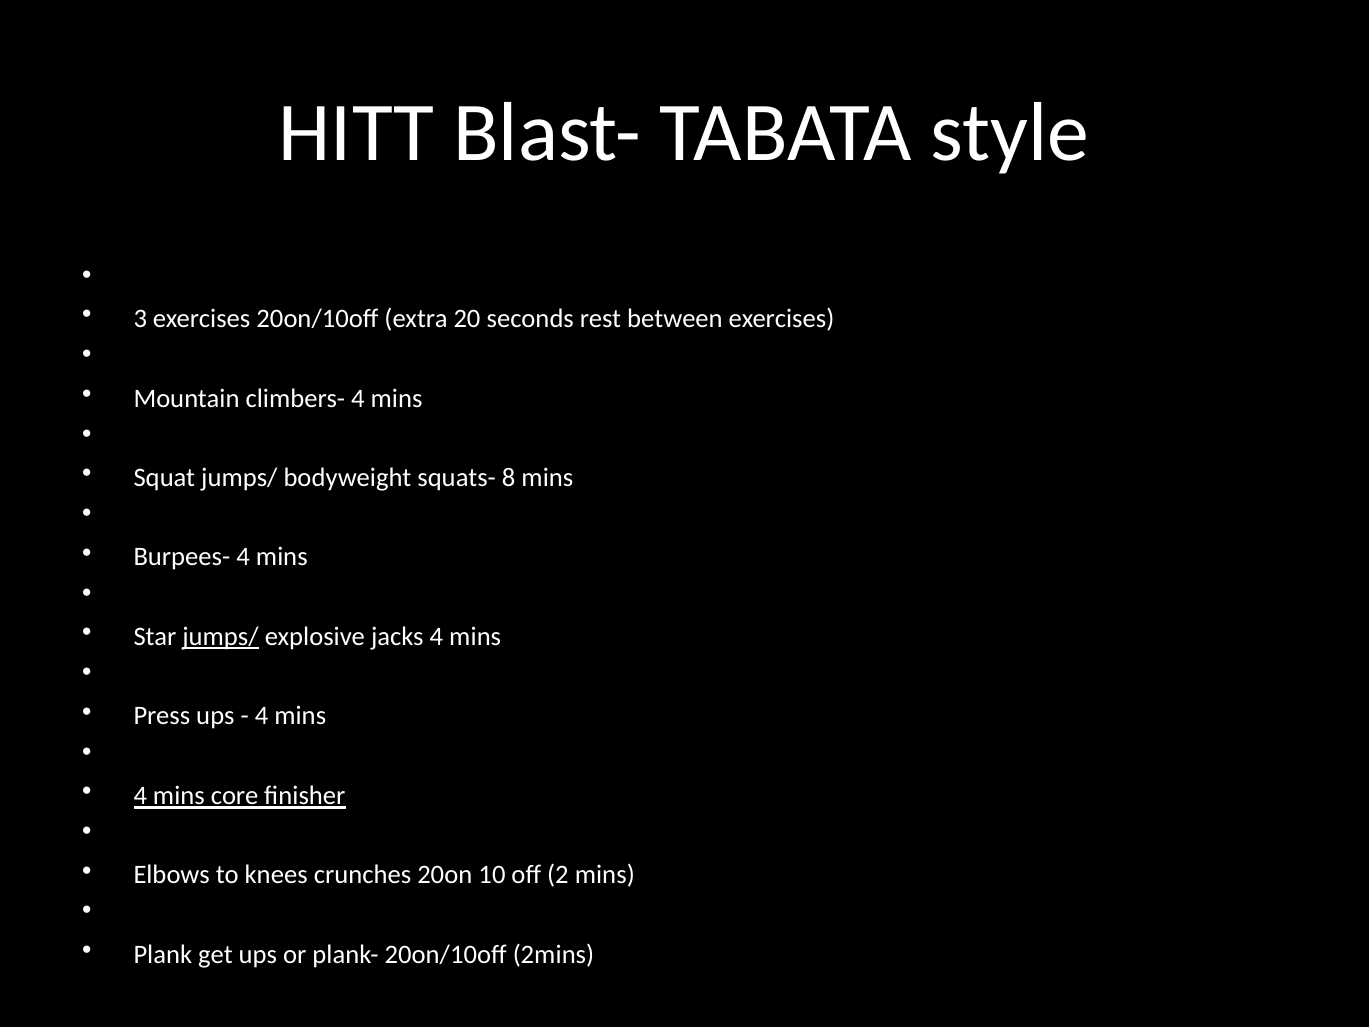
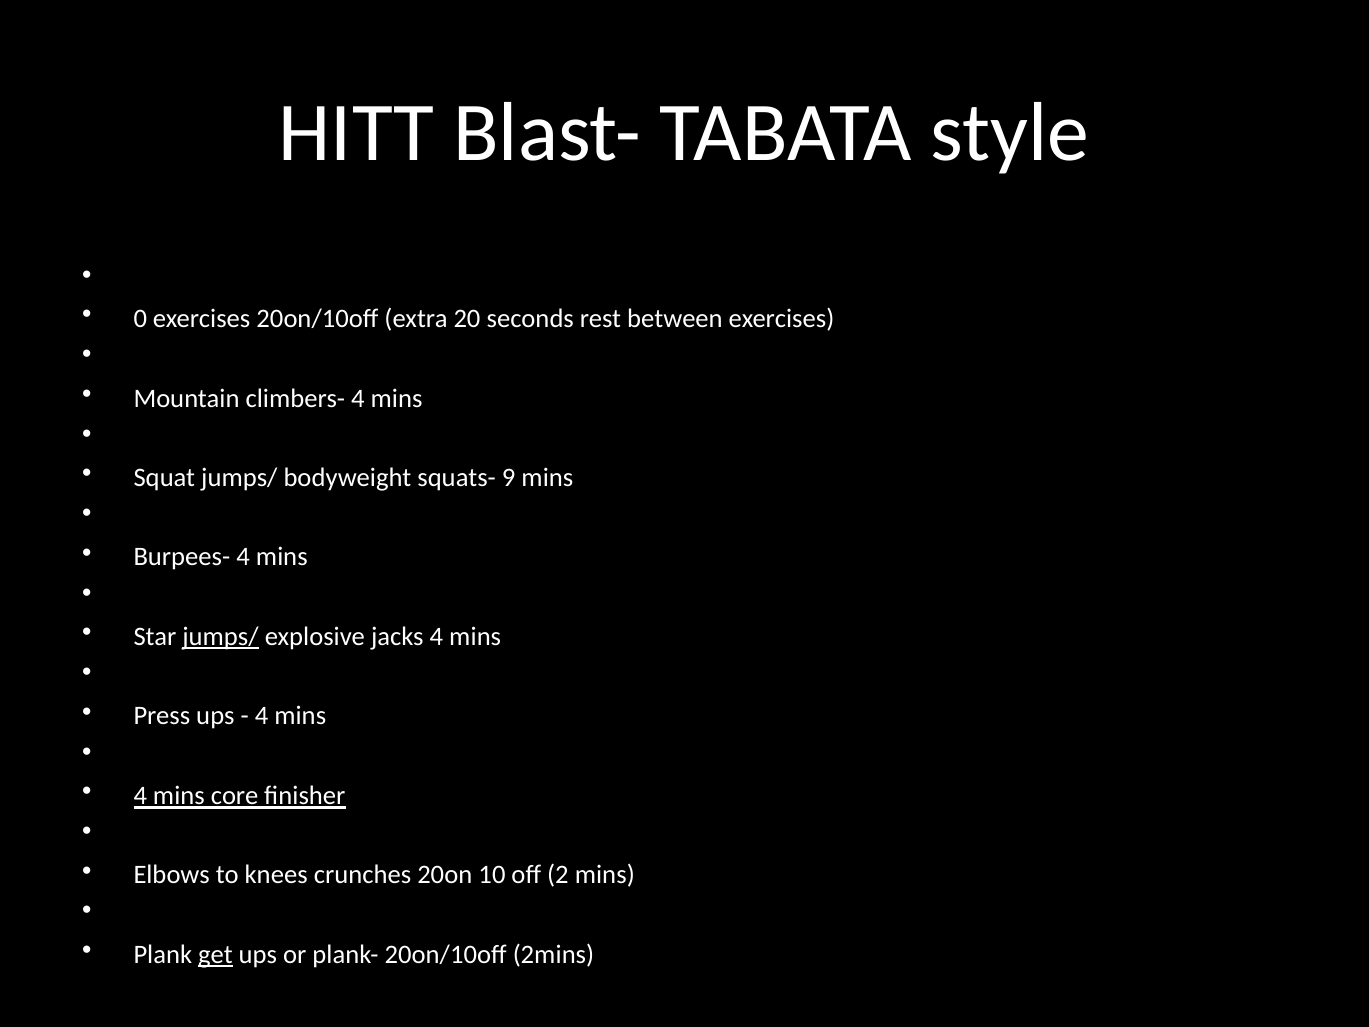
3: 3 -> 0 (140, 319)
8: 8 -> 9 (509, 478)
get underline: none -> present (215, 954)
